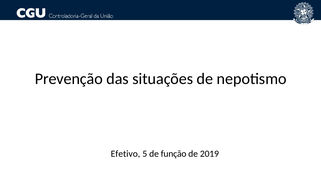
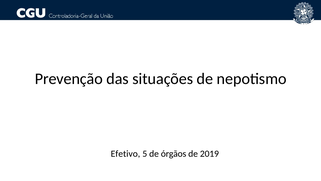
função: função -> órgãos (174, 154)
